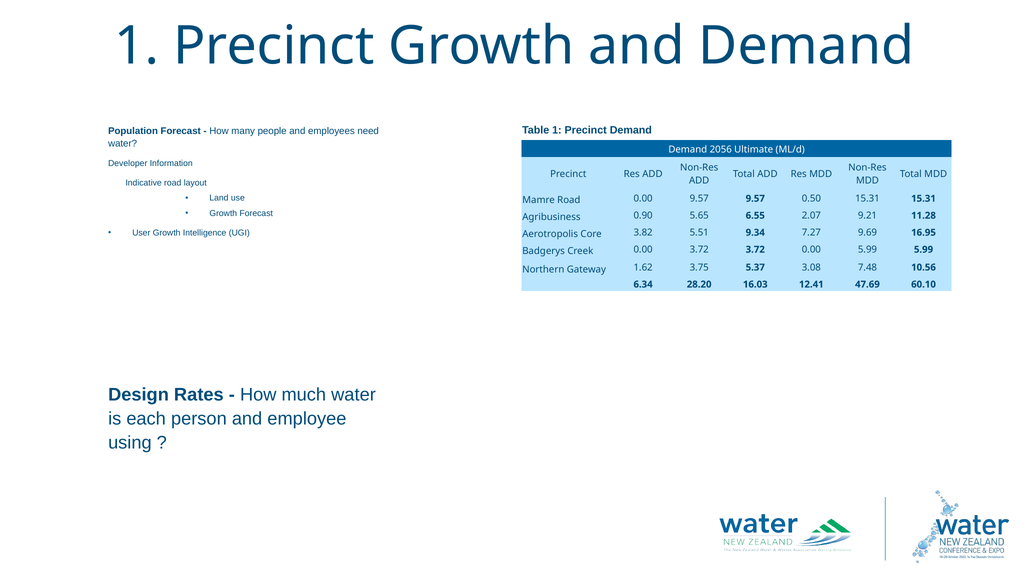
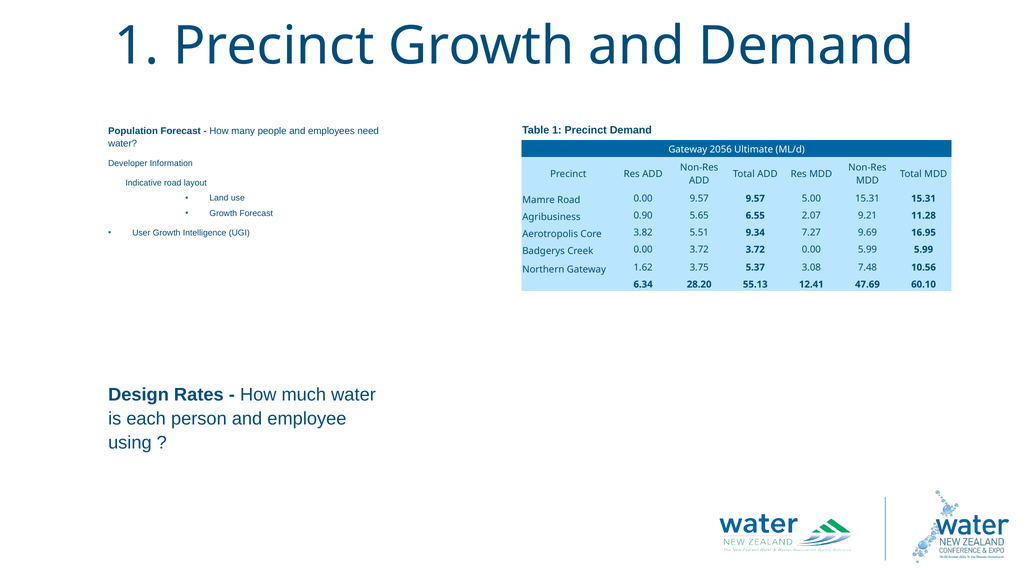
Demand: Demand -> Gateway (688, 150)
0.50: 0.50 -> 5.00 (811, 198)
16.03: 16.03 -> 55.13 (755, 284)
